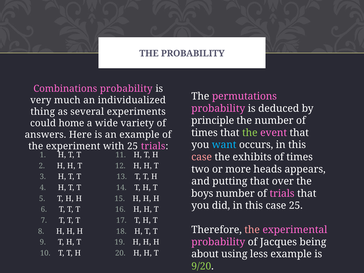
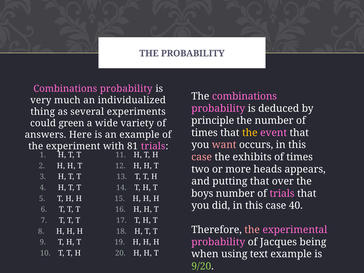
The permutations: permutations -> combinations (244, 96)
home: home -> green (71, 123)
the colour: light green -> yellow (250, 133)
want colour: light blue -> pink (224, 145)
with 25: 25 -> 81 (132, 146)
case 25: 25 -> 40 (296, 206)
about: about -> when (205, 254)
less: less -> text (259, 254)
